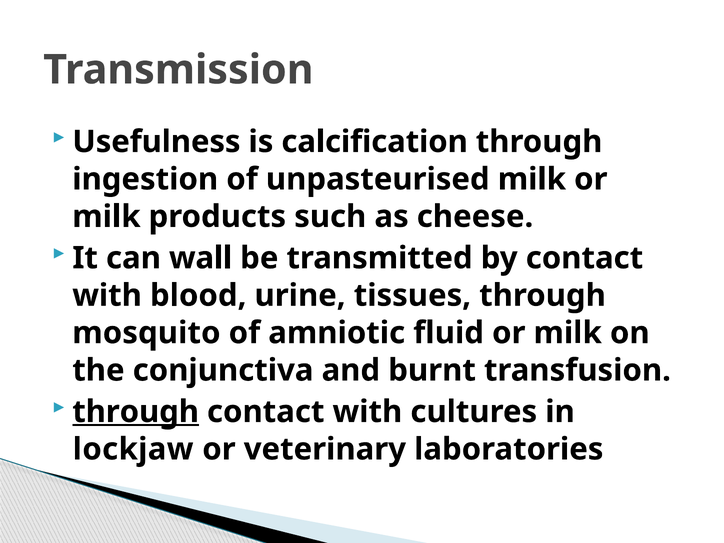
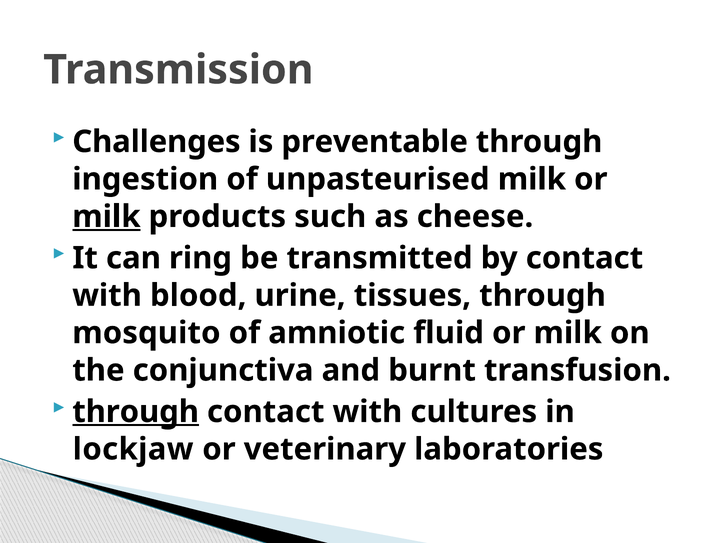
Usefulness: Usefulness -> Challenges (156, 142)
calcification: calcification -> preventable (375, 142)
milk underline: none -> present (106, 217)
wall: wall -> ring (200, 258)
